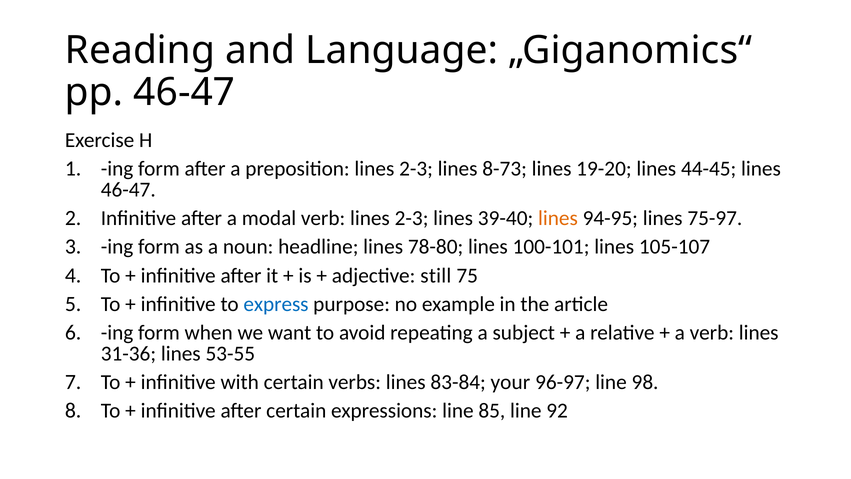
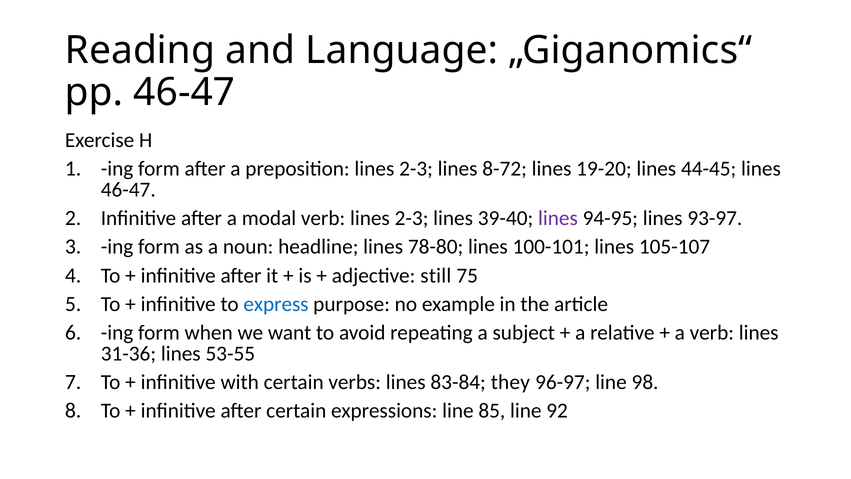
8-73: 8-73 -> 8-72 (505, 169)
lines colour: orange -> purple (558, 218)
75-97: 75-97 -> 93-97 (715, 218)
your: your -> they (510, 382)
